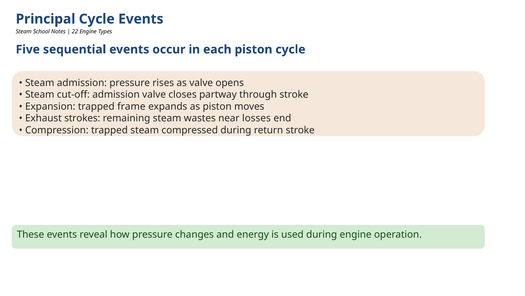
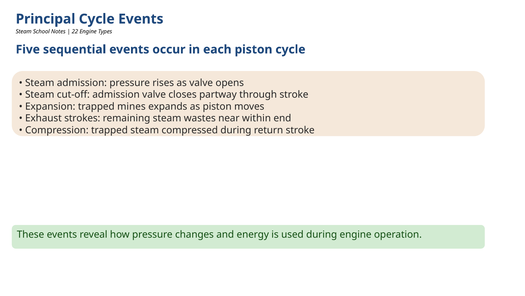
frame: frame -> mines (131, 106)
losses: losses -> within (257, 118)
